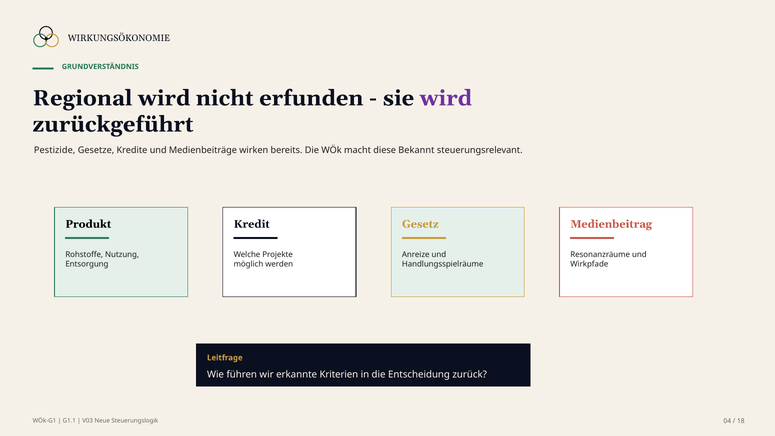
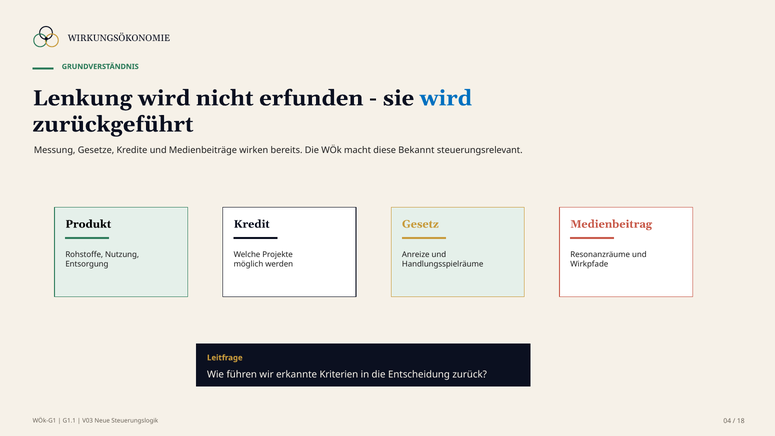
Regional: Regional -> Lenkung (82, 98)
wird colour: purple -> blue (446, 98)
Pestizide: Pestizide -> Messung (55, 150)
